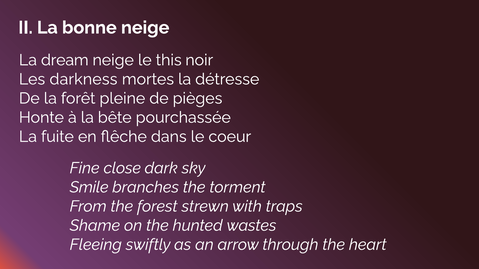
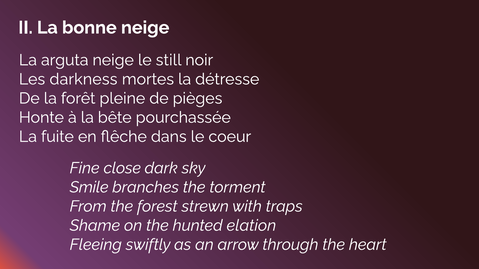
dream: dream -> arguta (65, 60)
this: this -> still (169, 60)
wastes: wastes -> elation (251, 226)
